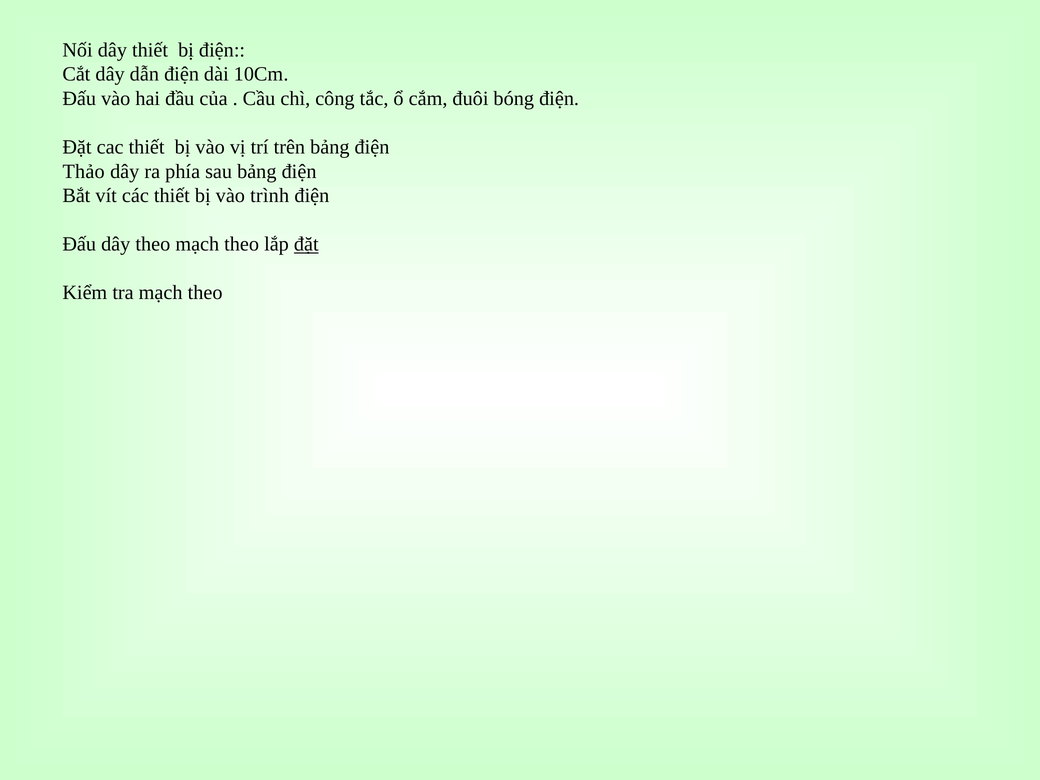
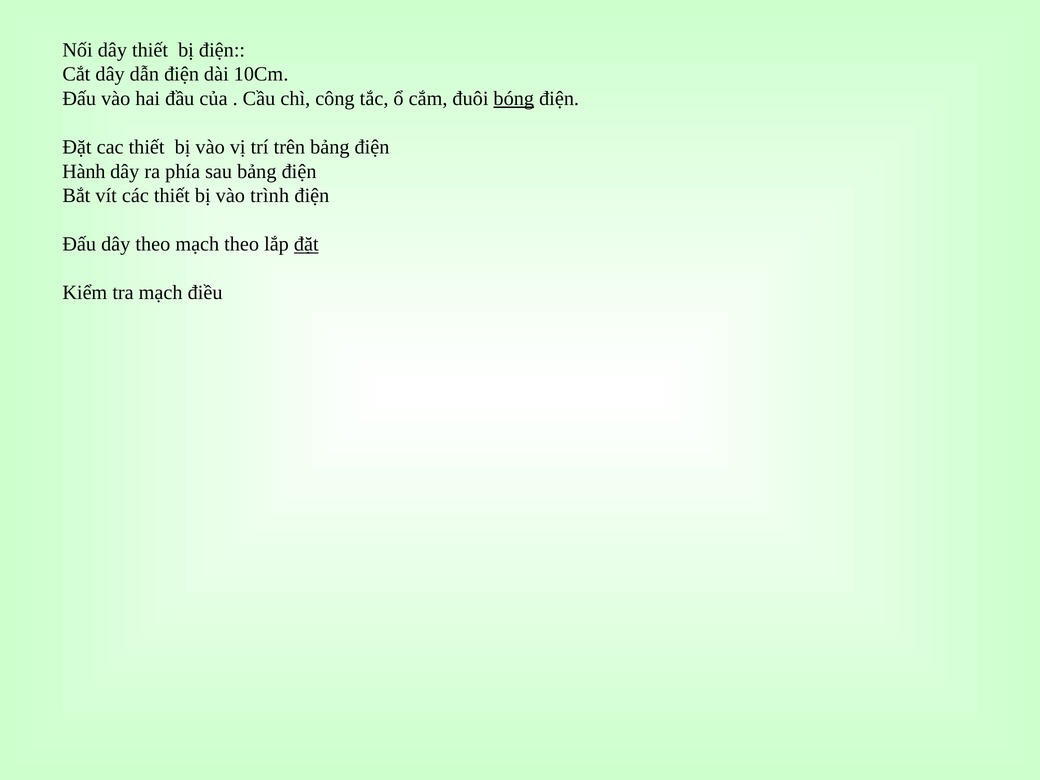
bóng underline: none -> present (514, 99)
Thảo: Thảo -> Hành (84, 171)
tra mạch theo: theo -> điều (205, 293)
